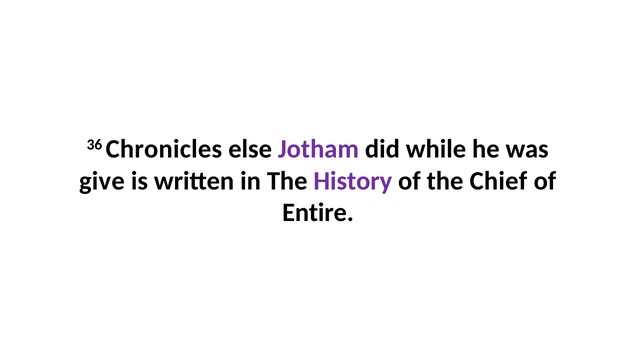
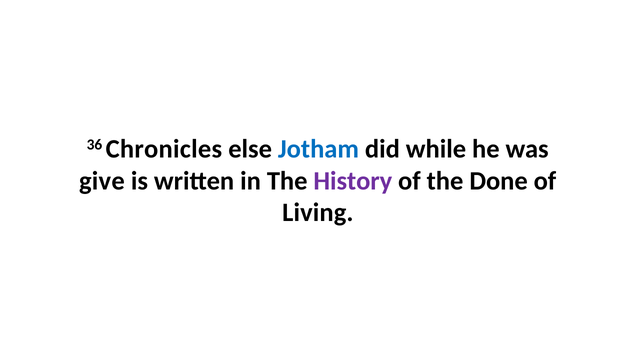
Jotham colour: purple -> blue (318, 149)
Chief: Chief -> Done (499, 181)
Entire: Entire -> Living (318, 213)
